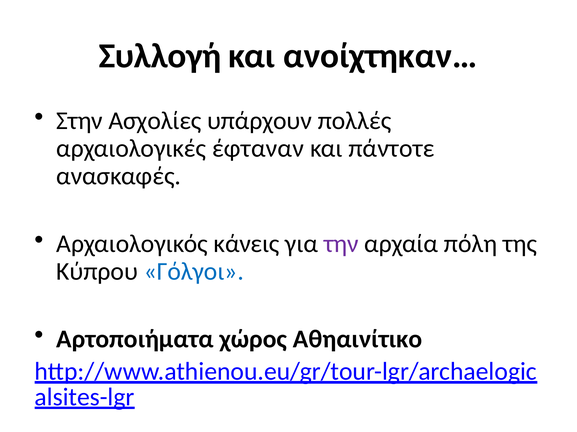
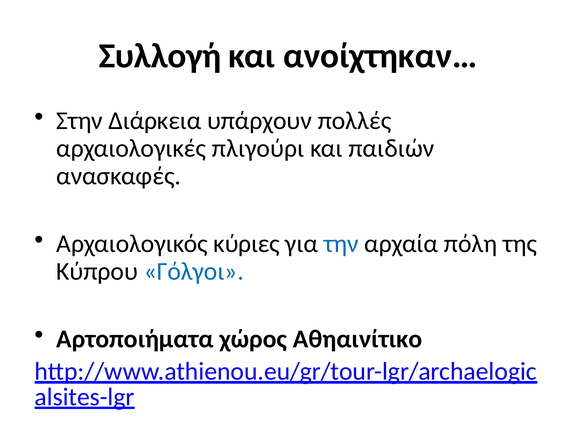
Ασχολίες: Ασχολίες -> Διάρκεια (155, 121)
έφταναν: έφταναν -> πλιγούρι (258, 149)
πάντοτε: πάντοτε -> παιδιών (391, 149)
κάνεις: κάνεις -> κύριες (247, 244)
την colour: purple -> blue (341, 244)
